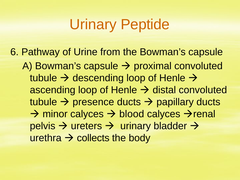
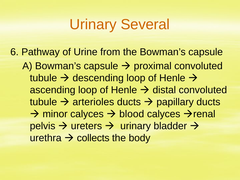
Peptide: Peptide -> Several (145, 24)
presence: presence -> arterioles (93, 102)
